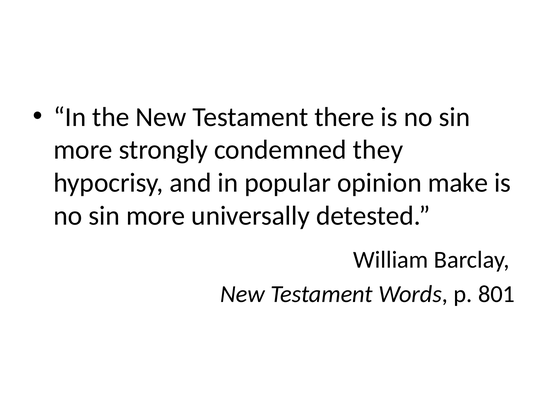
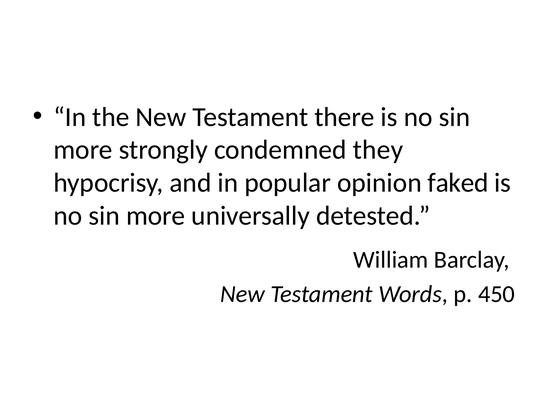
make: make -> faked (458, 183)
801: 801 -> 450 (496, 294)
